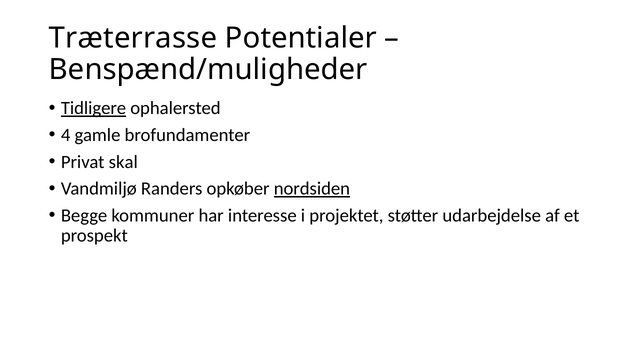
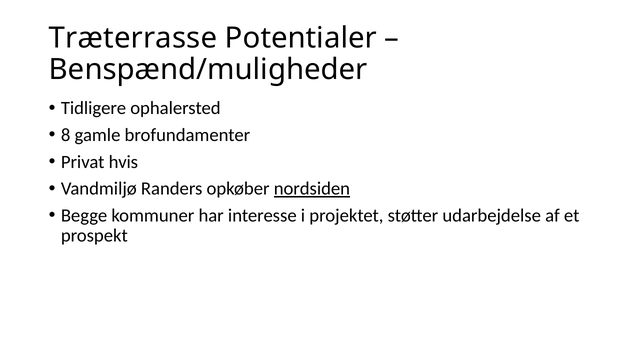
Tidligere underline: present -> none (94, 108)
4: 4 -> 8 (66, 135)
skal: skal -> hvis (123, 162)
